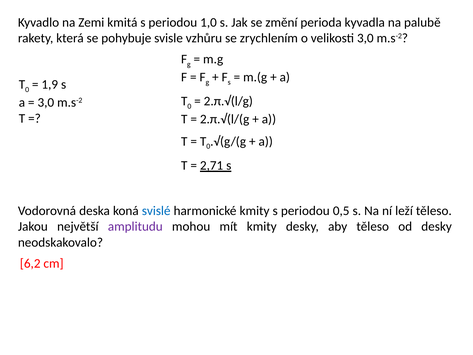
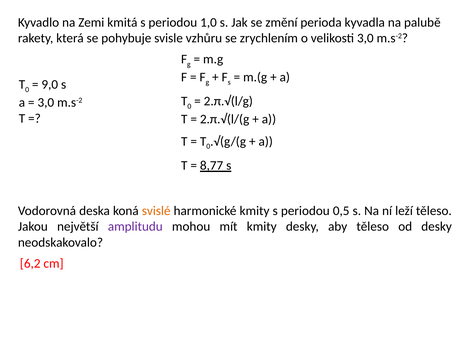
1,9: 1,9 -> 9,0 (50, 85)
2,71: 2,71 -> 8,77 (212, 165)
svislé colour: blue -> orange (156, 211)
